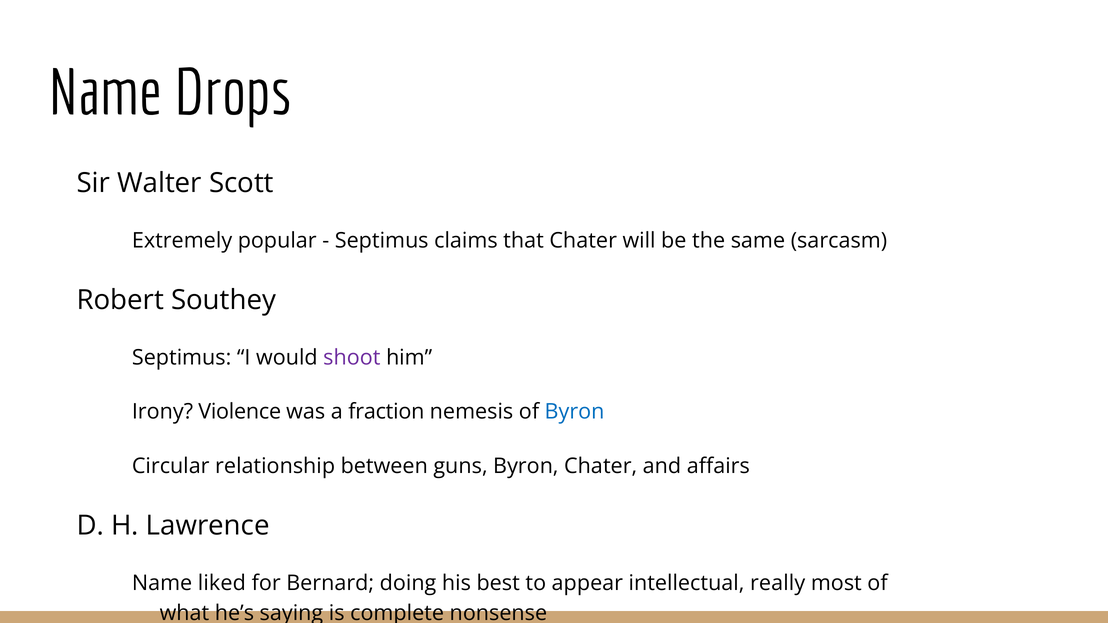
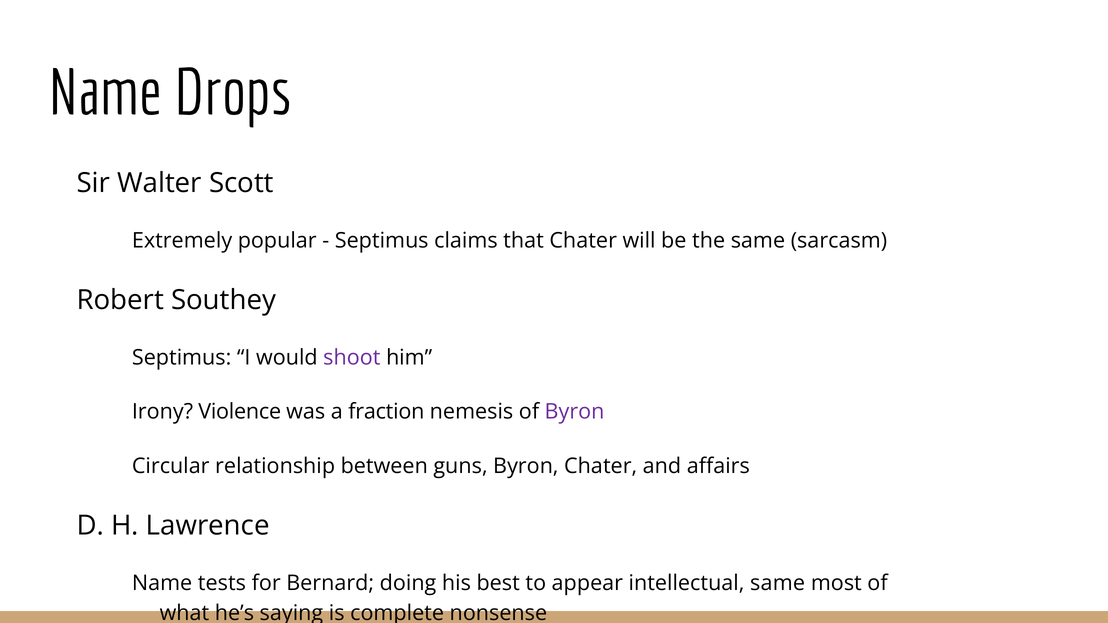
Byron colour: blue -> purple (575, 412)
liked: liked -> tests (222, 583)
intellectual really: really -> same (778, 583)
